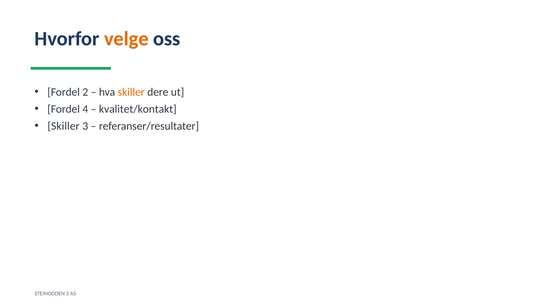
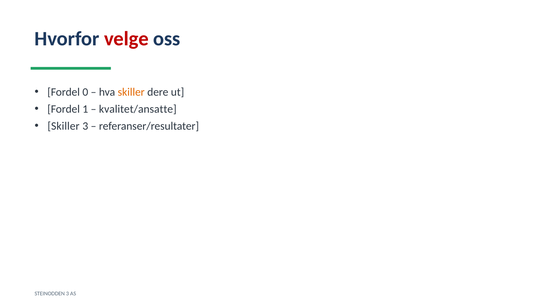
velge colour: orange -> red (126, 39)
2: 2 -> 0 (85, 92)
4: 4 -> 1 (85, 109)
kvalitet/kontakt: kvalitet/kontakt -> kvalitet/ansatte (138, 109)
